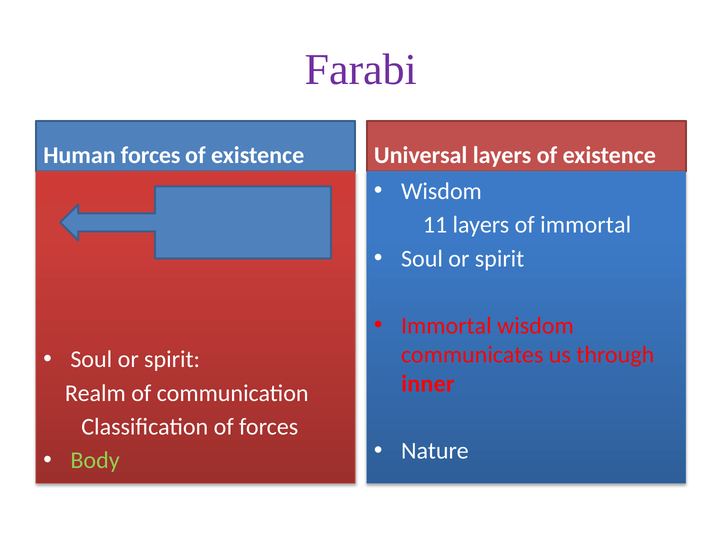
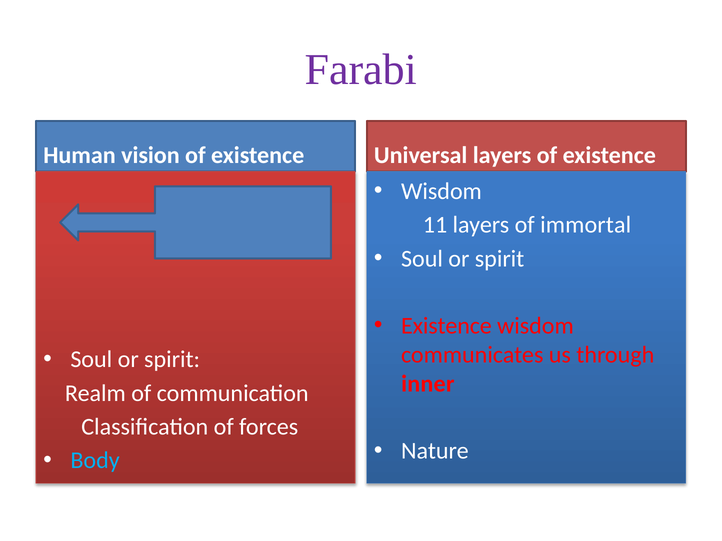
Human forces: forces -> vision (150, 155)
Immortal: Immortal -> Existence (446, 326)
Body colour: light green -> light blue (95, 461)
